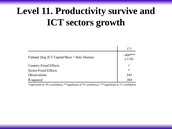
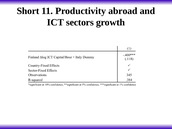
Level: Level -> Short (28, 11)
survive: survive -> abroad (123, 11)
